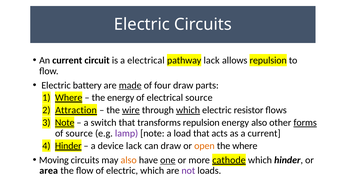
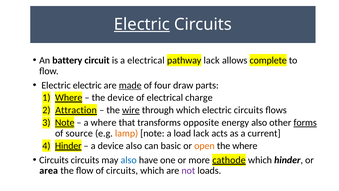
Electric underline: none -> present (142, 24)
An current: current -> battery (67, 60)
allows repulsion: repulsion -> complete (268, 60)
Electric battery: battery -> electric (87, 85)
the energy: energy -> device (121, 98)
electrical source: source -> charge (199, 98)
which underline: present -> none (188, 110)
resistor: resistor -> circuits (248, 110)
a switch: switch -> where (104, 122)
transforms repulsion: repulsion -> opposite (201, 122)
lamp colour: purple -> orange (127, 133)
load that: that -> lack (201, 133)
device lack: lack -> also (134, 146)
can draw: draw -> basic (171, 146)
Moving: Moving -> Circuits (54, 160)
also colour: orange -> blue (129, 160)
one underline: present -> none (168, 160)
of electric: electric -> circuits (122, 170)
